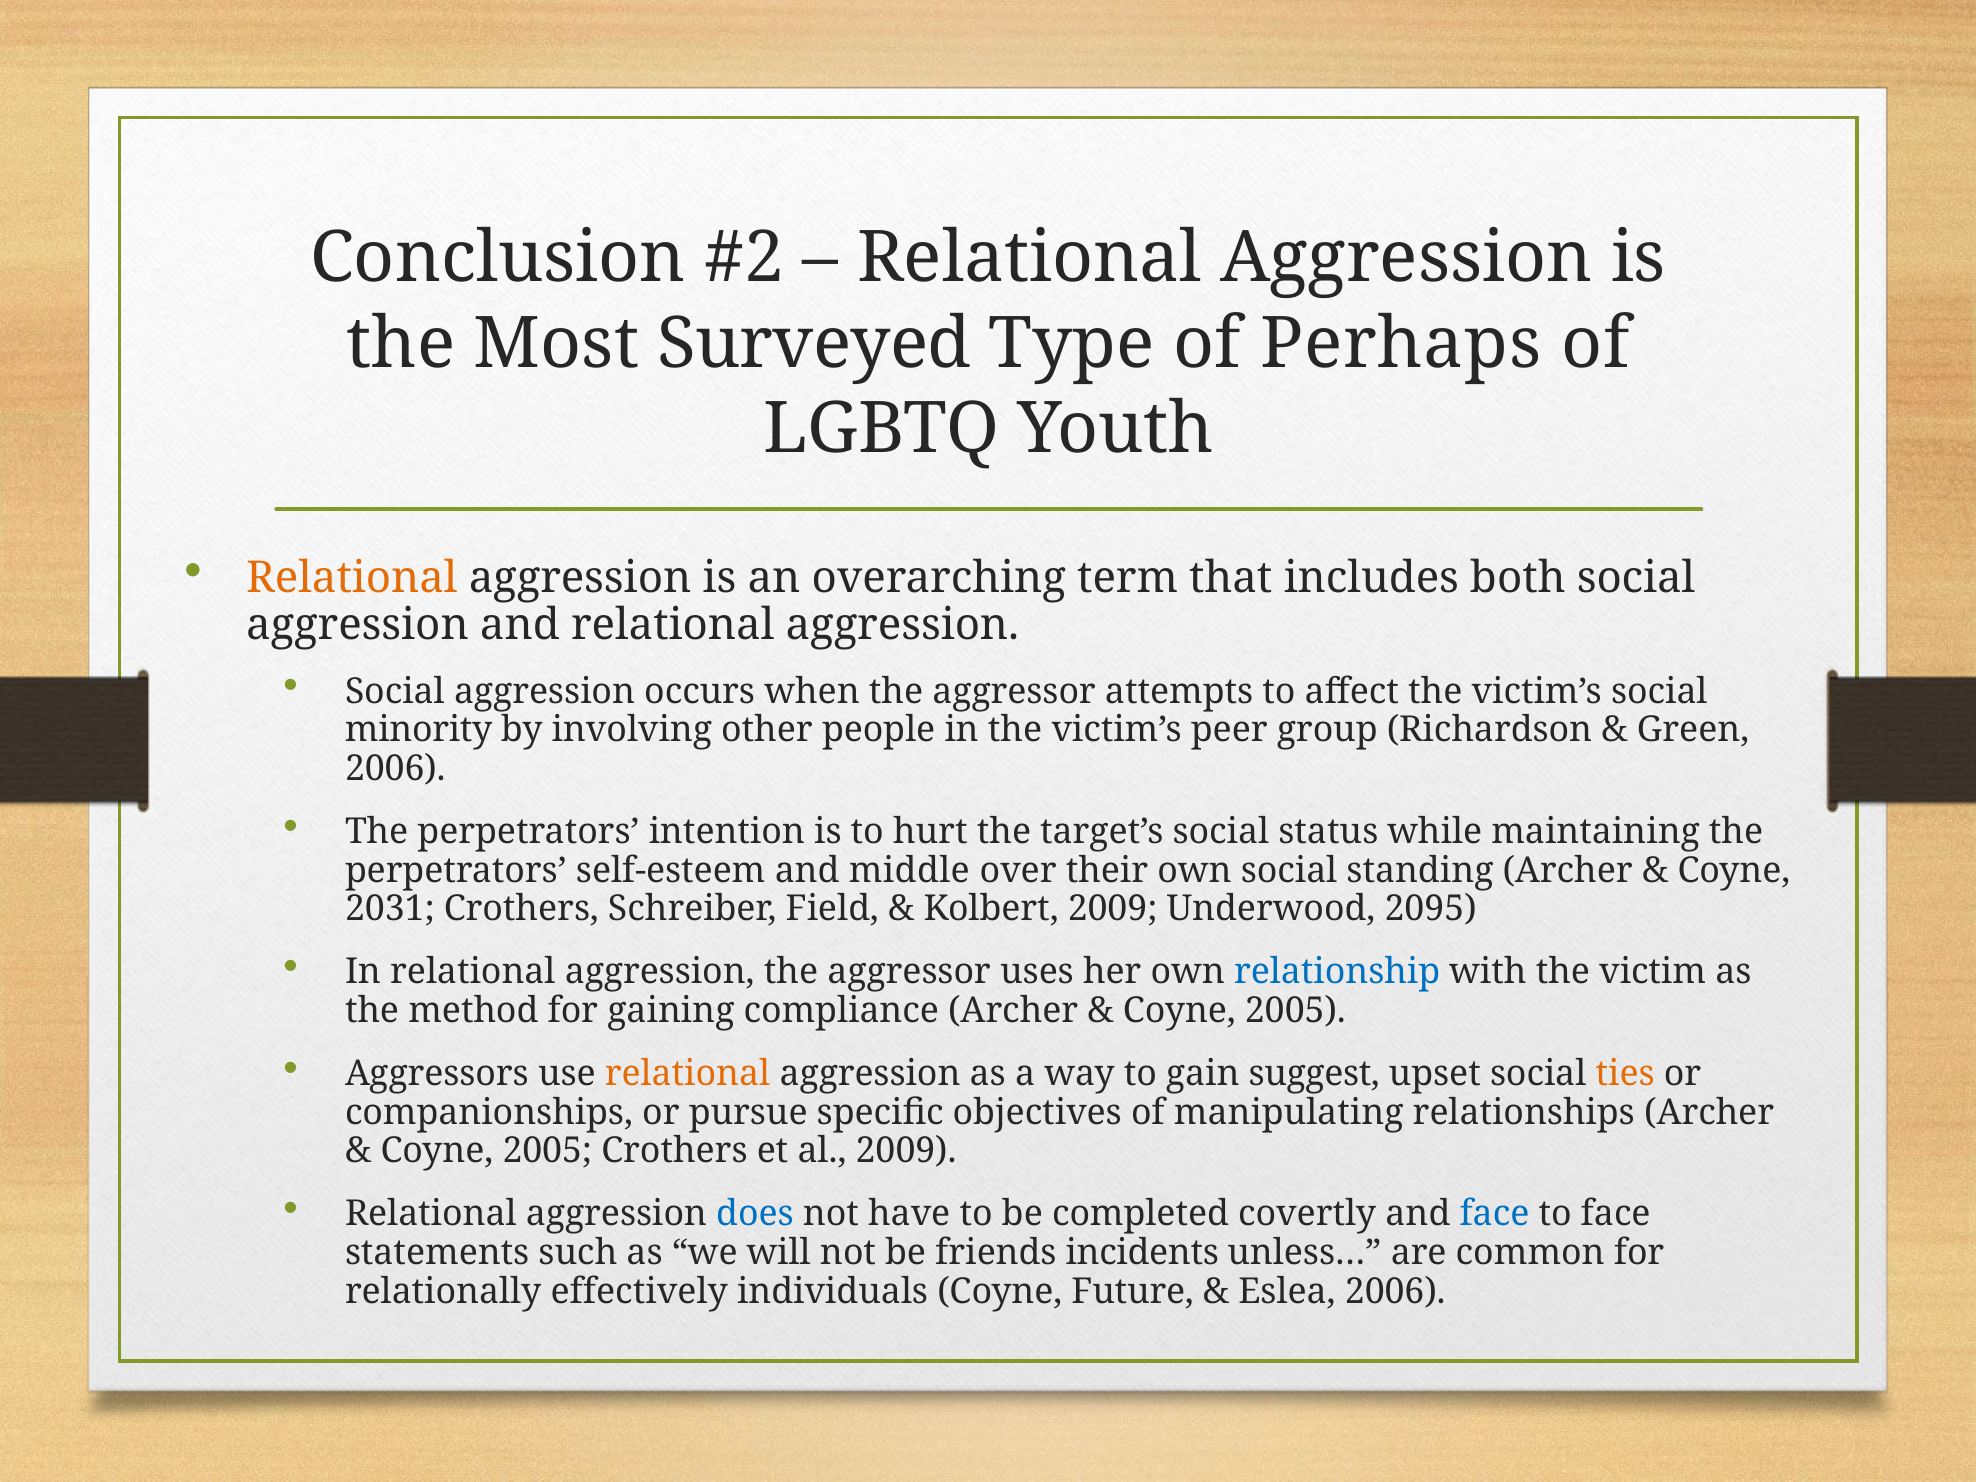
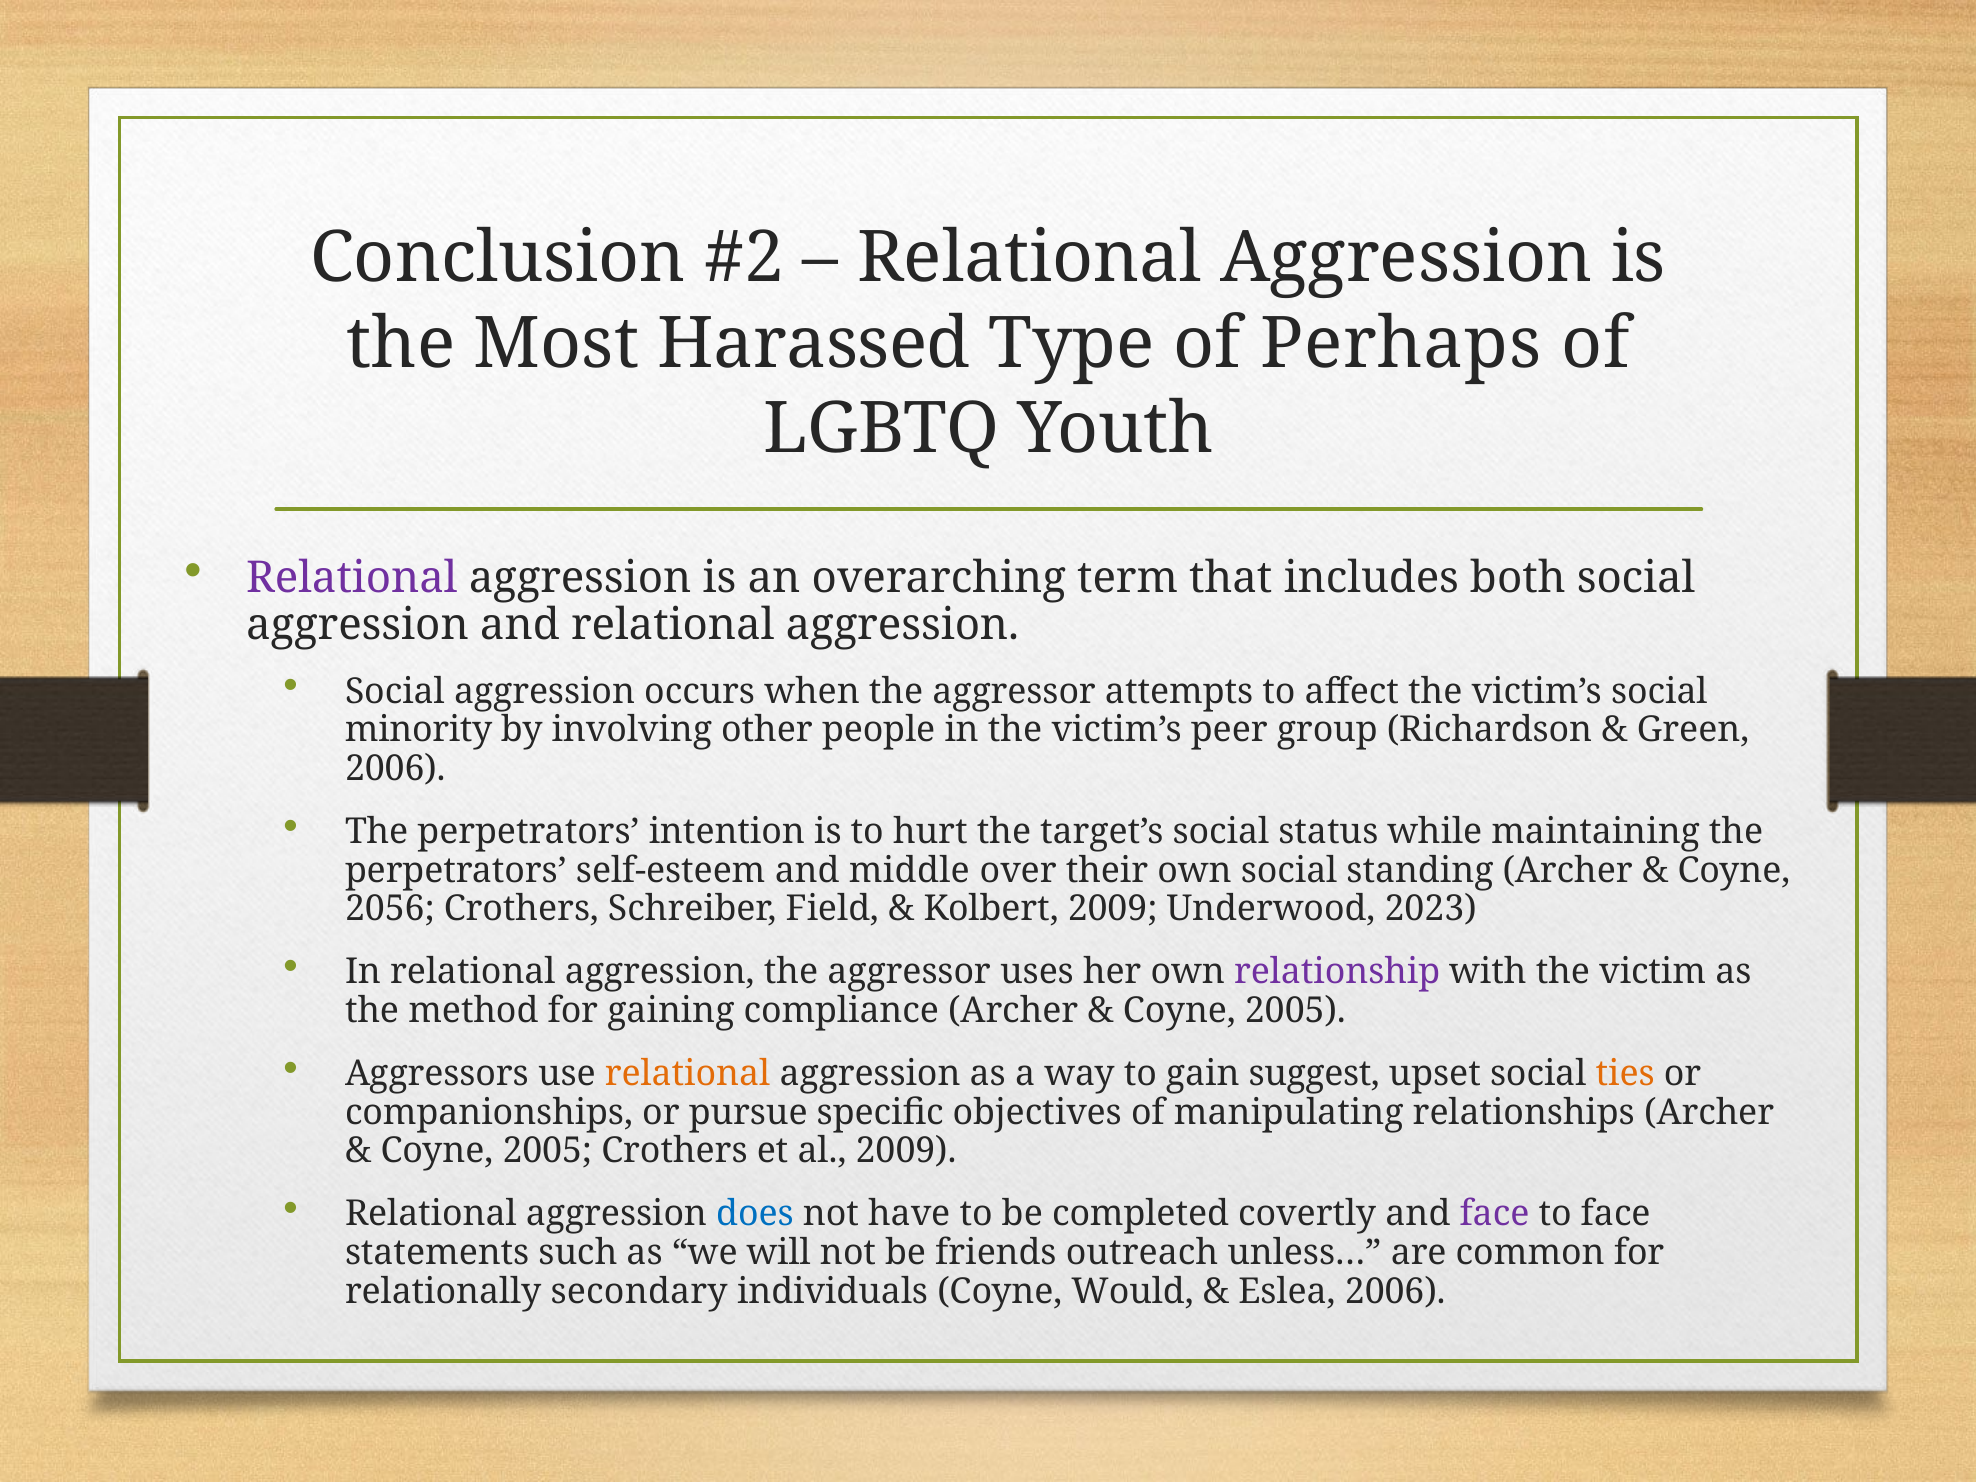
Surveyed: Surveyed -> Harassed (814, 344)
Relational colour: orange -> purple (352, 578)
2031: 2031 -> 2056 (390, 909)
2095: 2095 -> 2023 (1431, 909)
relationship colour: blue -> purple (1337, 972)
face colour: blue -> purple (1494, 1214)
incidents: incidents -> outreach (1142, 1253)
effectively: effectively -> secondary (639, 1291)
Future: Future -> Would (1133, 1291)
